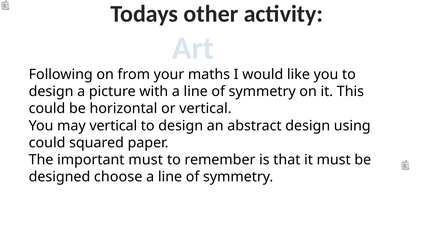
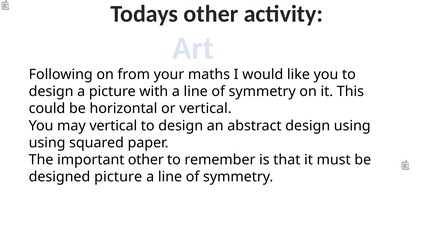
could: could -> using (47, 143)
important must: must -> other (146, 160)
designed choose: choose -> picture (118, 177)
